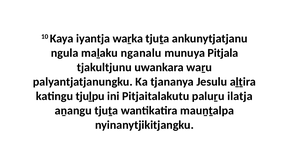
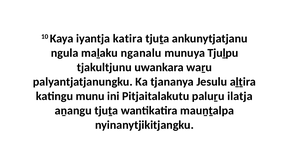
waṟka: waṟka -> katira (128, 39)
Pitjala: Pitjala -> Tjuḻpu (223, 53)
tjuḻpu: tjuḻpu -> munu (90, 97)
